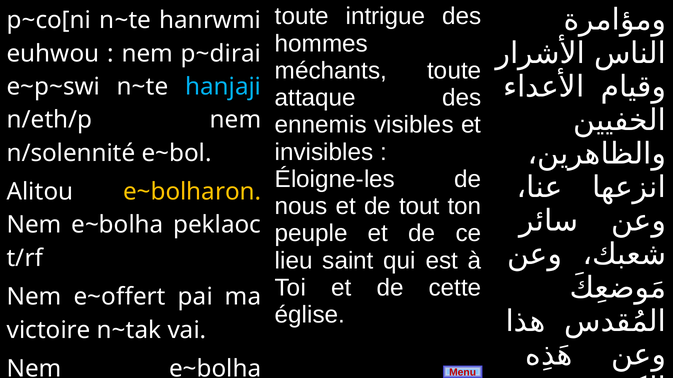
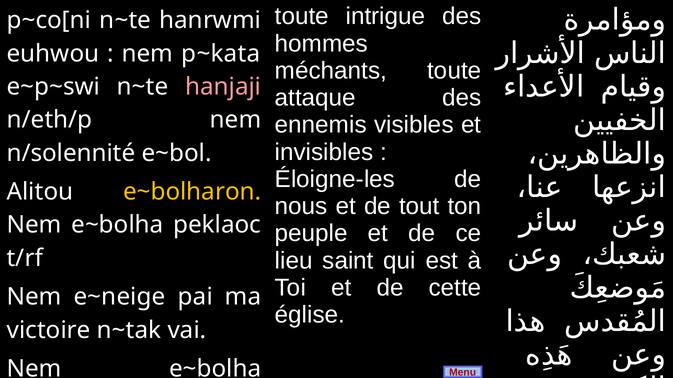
p~dirai: p~dirai -> p~kata (221, 54)
hanjaji colour: light blue -> pink (223, 87)
e~offert: e~offert -> e~neige (120, 297)
